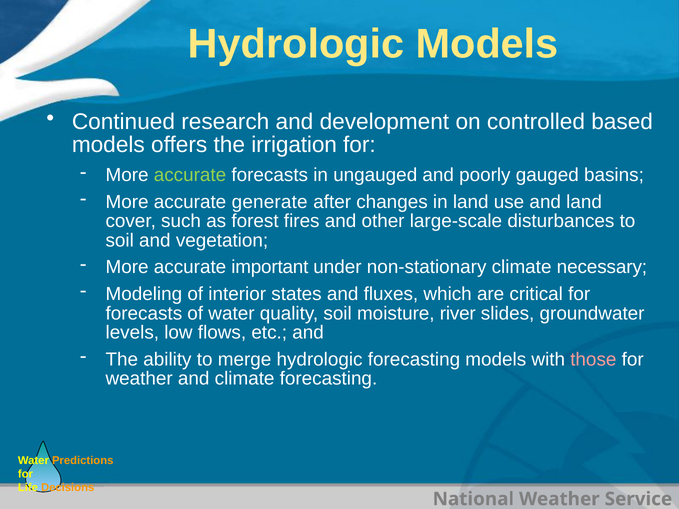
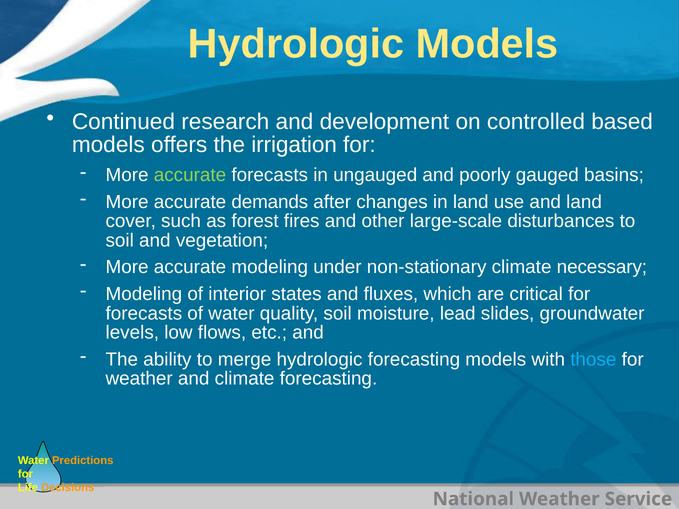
generate: generate -> demands (270, 202)
accurate important: important -> modeling (270, 267)
river: river -> lead (458, 313)
those colour: pink -> light blue (593, 359)
